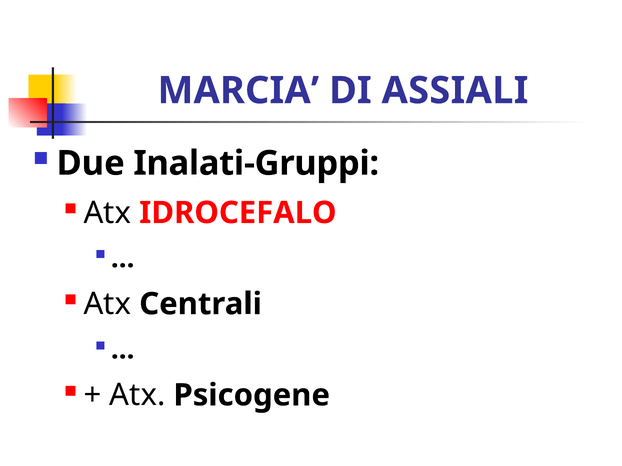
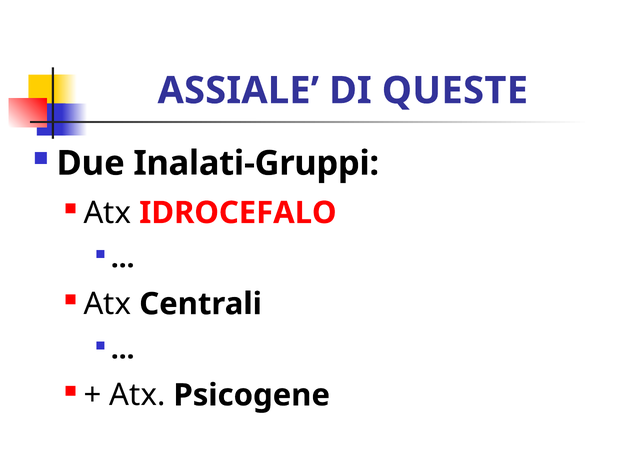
MARCIA: MARCIA -> ASSIALE (238, 91)
ASSIALI: ASSIALI -> QUESTE (455, 91)
